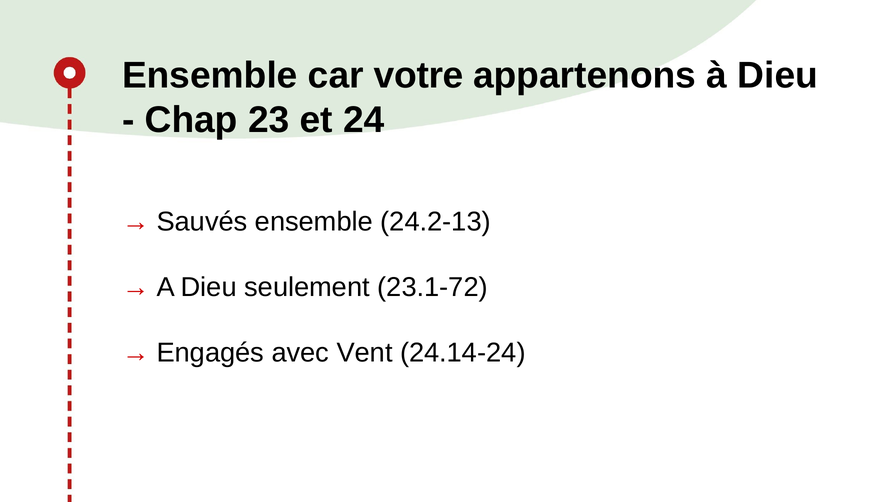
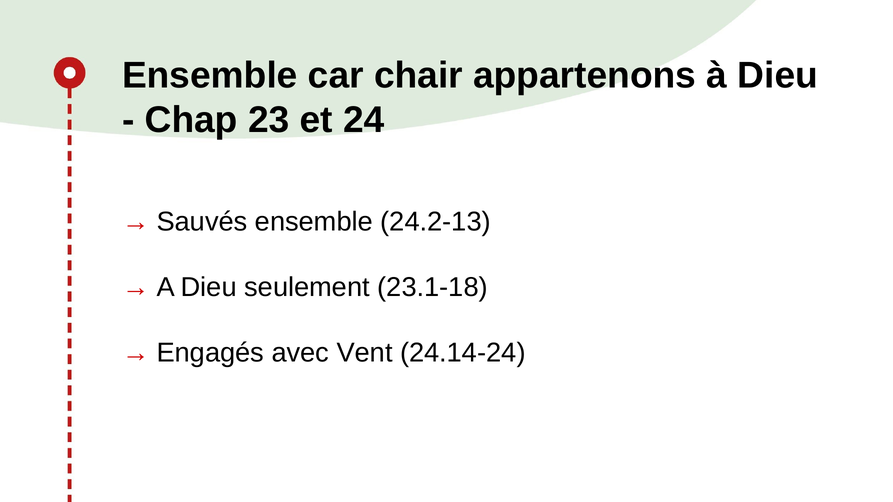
votre: votre -> chair (418, 75)
23.1-72: 23.1-72 -> 23.1-18 (433, 288)
